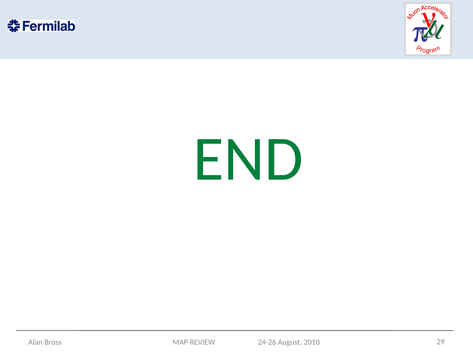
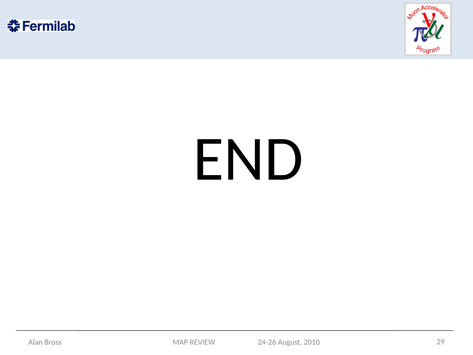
END colour: green -> black (248, 159)
